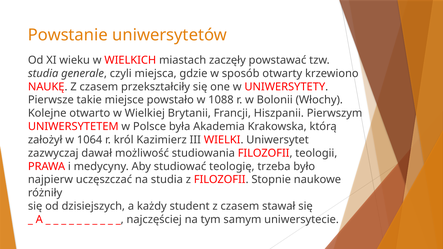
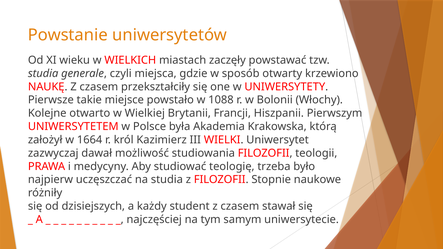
1064: 1064 -> 1664 (90, 140)
